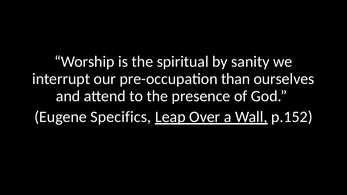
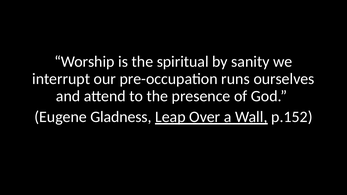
than: than -> runs (236, 79)
Specifics: Specifics -> Gladness (121, 117)
